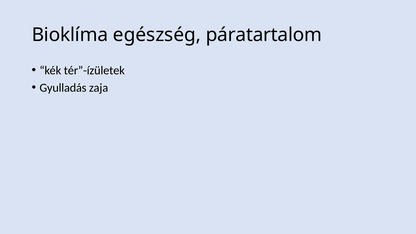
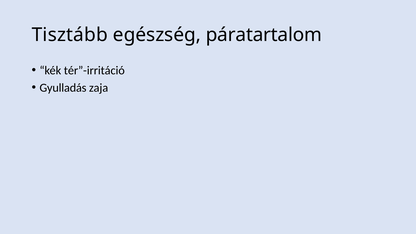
Bioklíma: Bioklíma -> Tisztább (70, 35)
tér”-ízületek: tér”-ízületek -> tér”-irritáció (94, 70)
